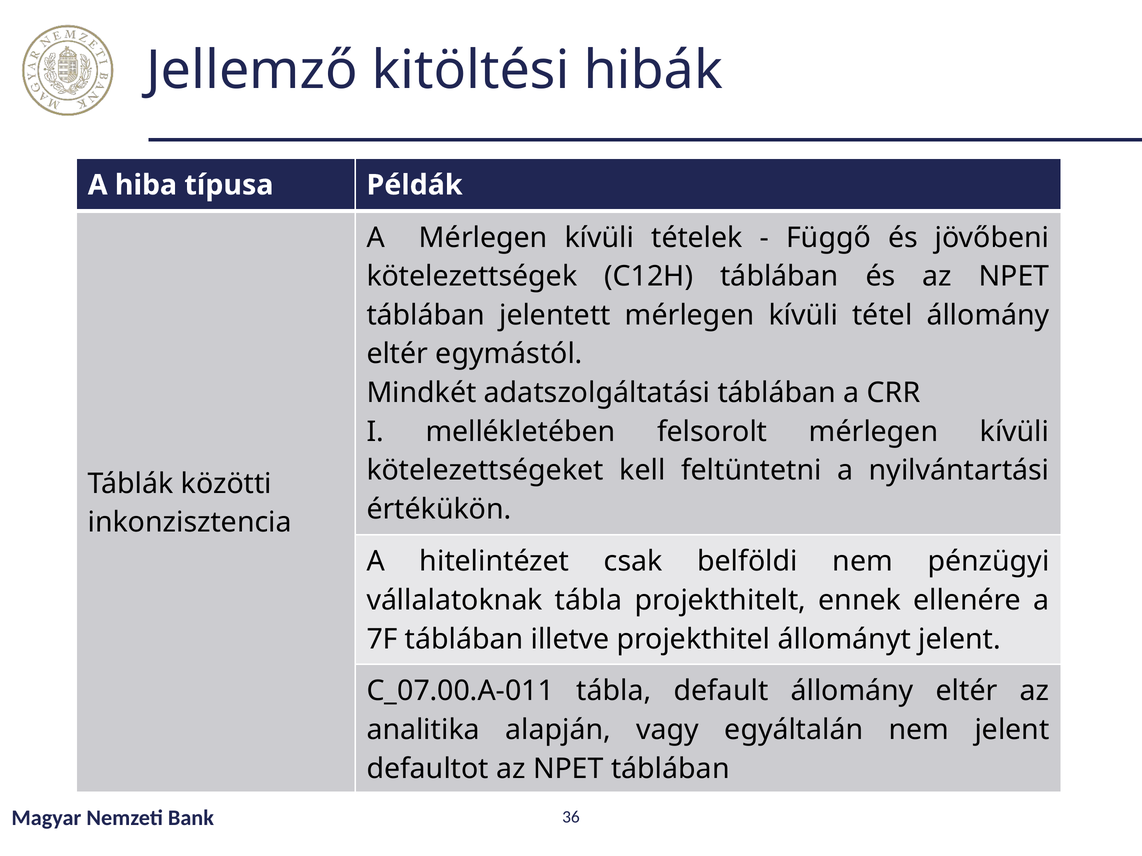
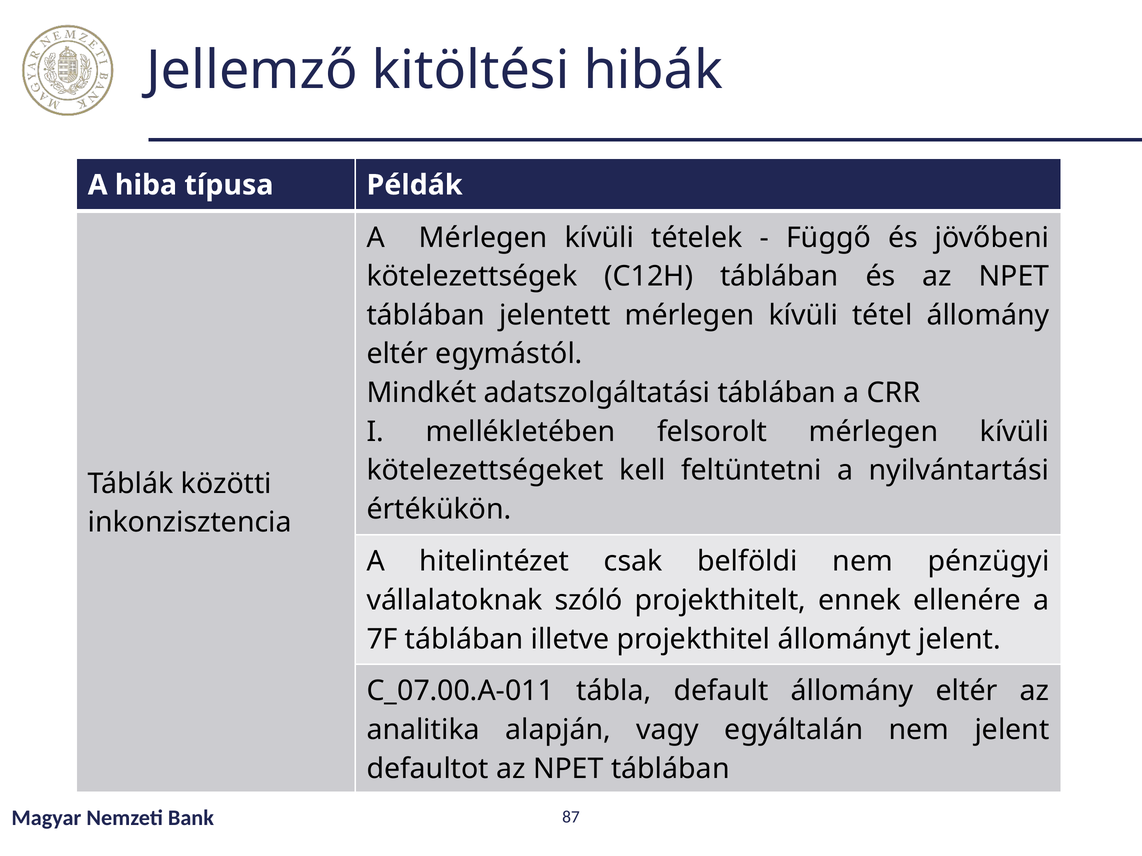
vállalatoknak tábla: tábla -> szóló (589, 601)
36: 36 -> 87 (571, 818)
